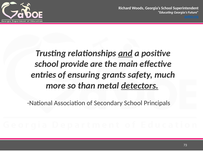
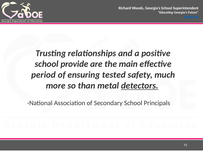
and underline: present -> none (125, 53)
entries: entries -> period (43, 75)
grants: grants -> tested (114, 75)
